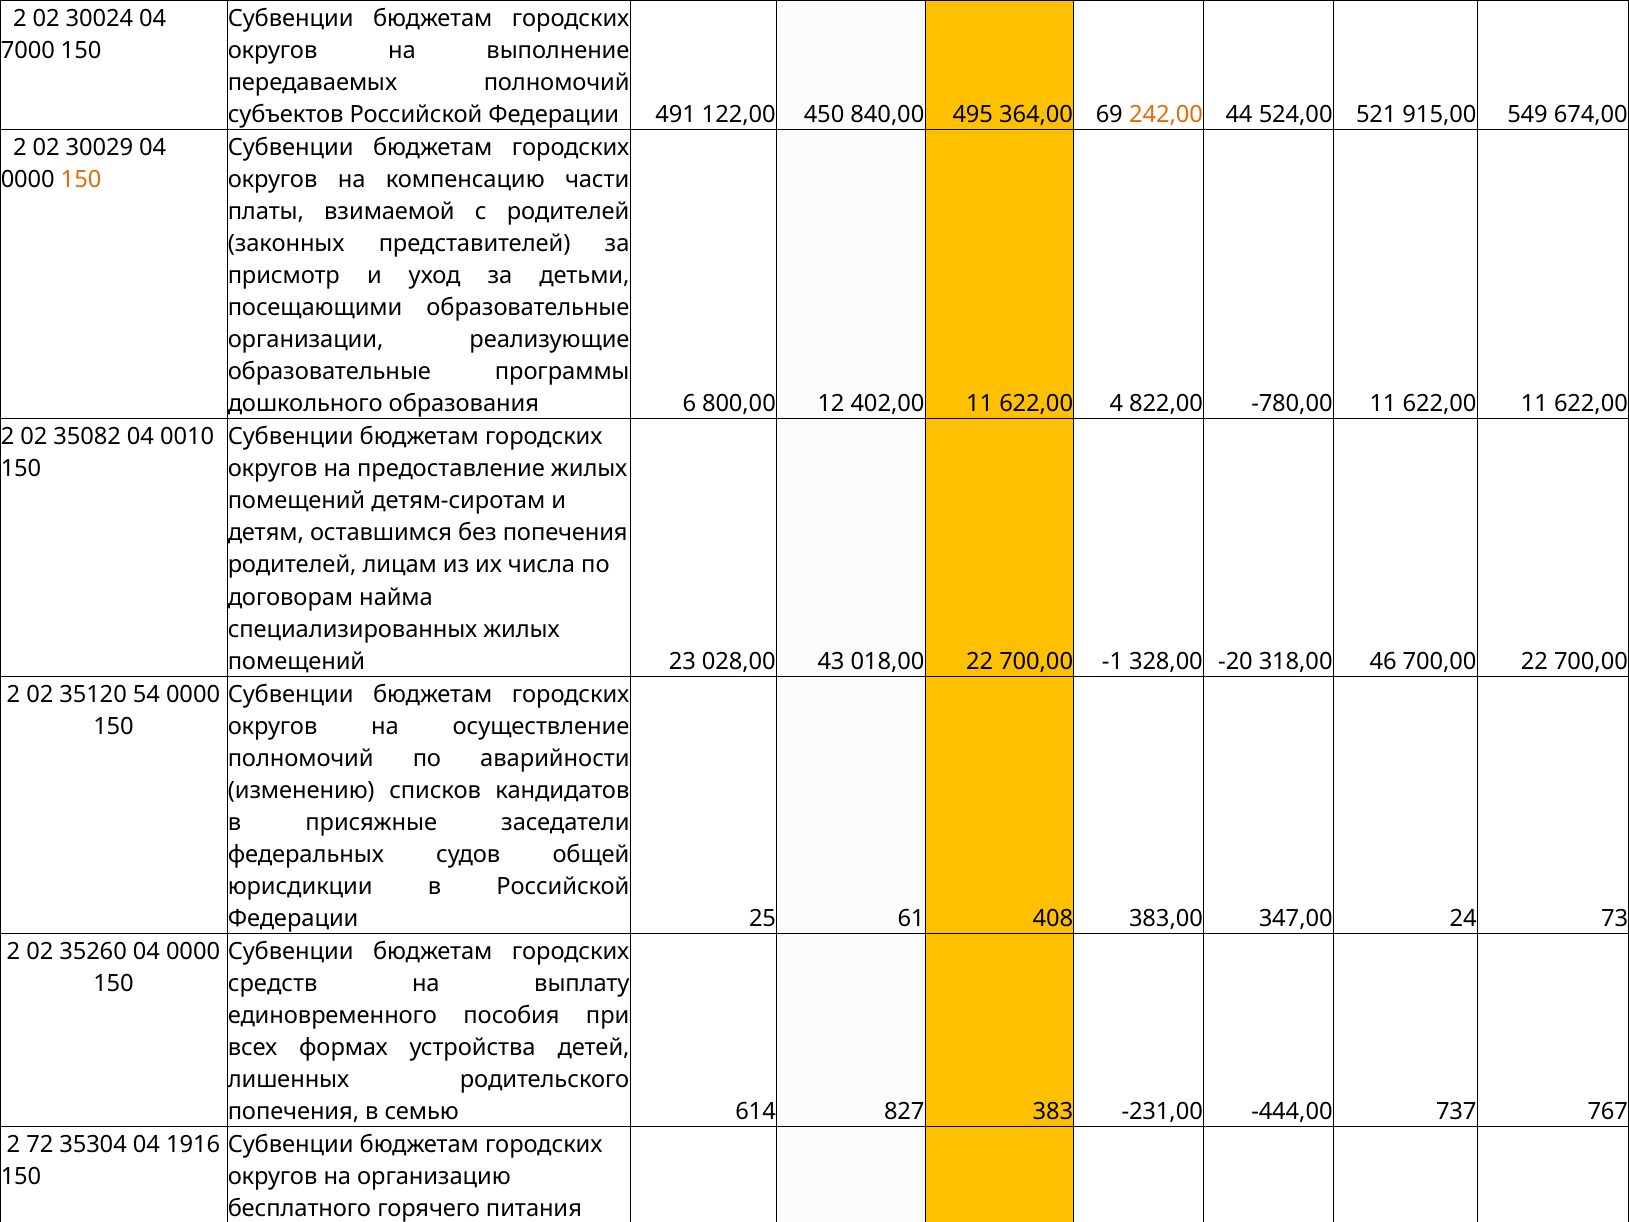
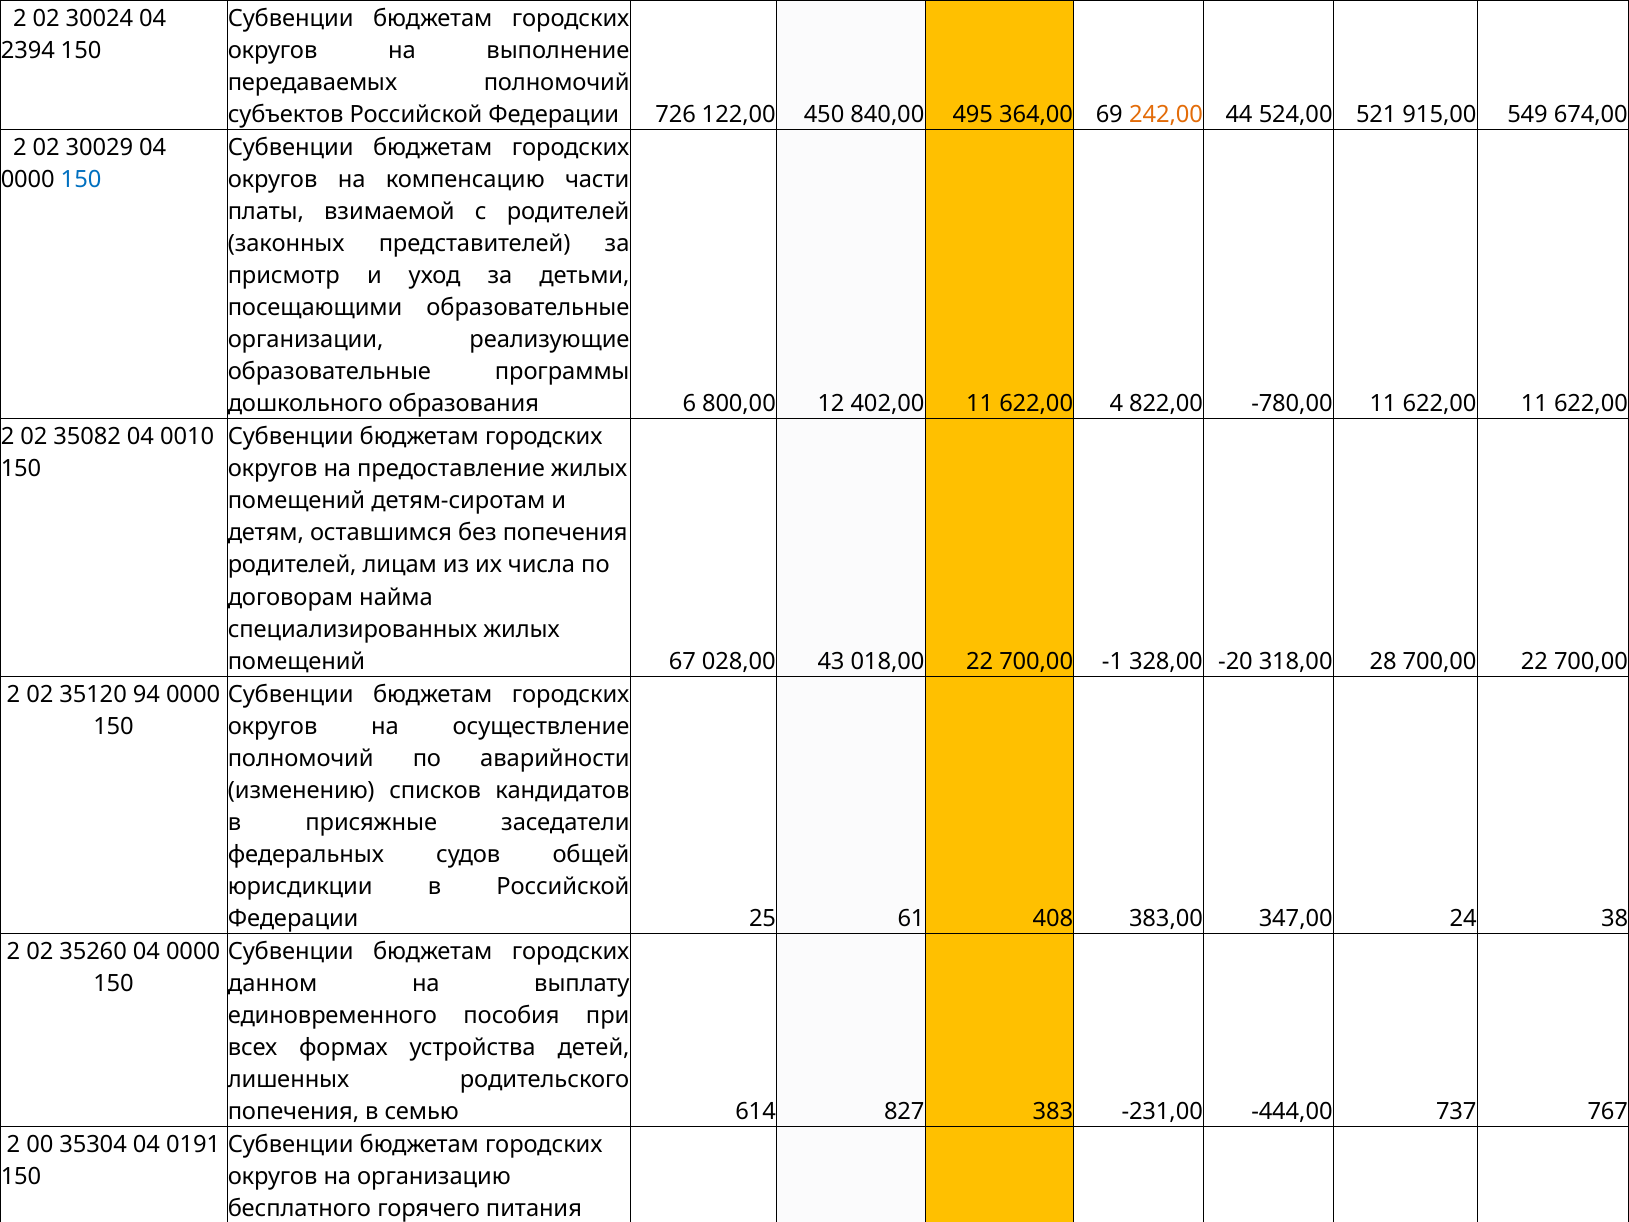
7000: 7000 -> 2394 (28, 50)
491: 491 -> 726 (676, 114)
150 colour: orange -> blue (81, 179)
23: 23 -> 67 (682, 661)
46: 46 -> 28 (1383, 661)
54: 54 -> 94 (146, 694)
73: 73 -> 38 (1615, 919)
средств: средств -> данном (273, 984)
72: 72 -> 00 (40, 1145)
1916: 1916 -> 0191 (193, 1145)
